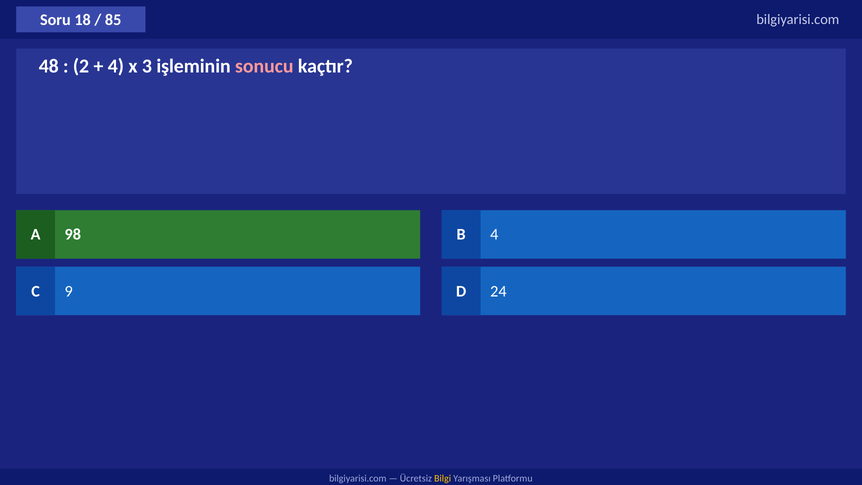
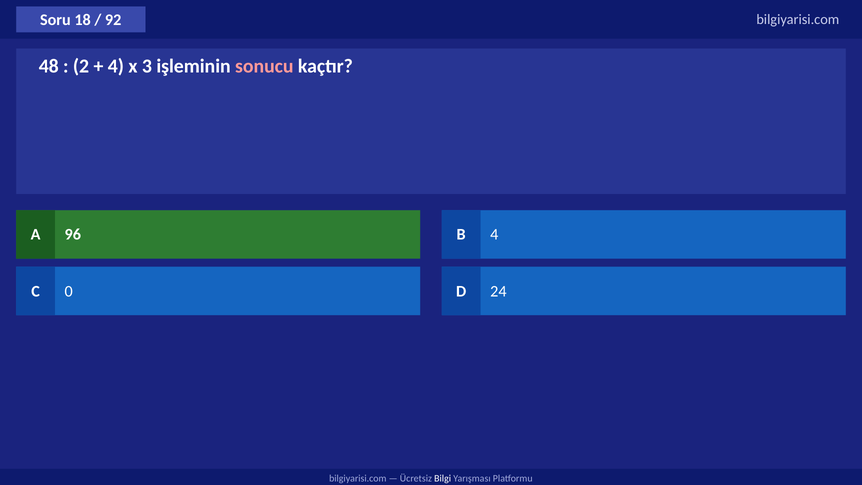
85: 85 -> 92 (113, 20)
98: 98 -> 96 (73, 235)
9: 9 -> 0 (69, 291)
Bilgi colour: yellow -> white (443, 478)
